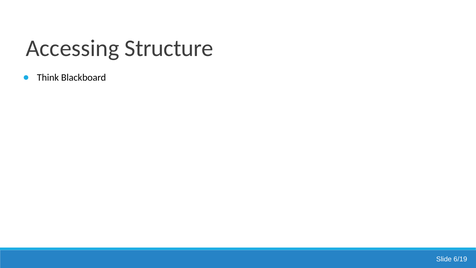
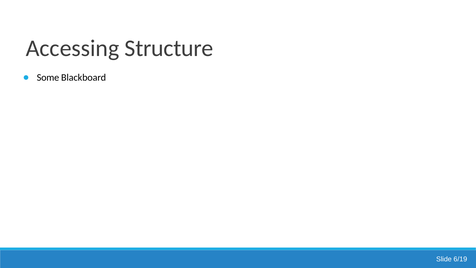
Think: Think -> Some (48, 77)
